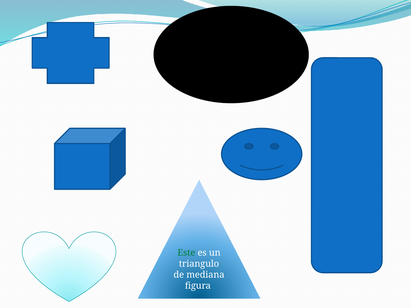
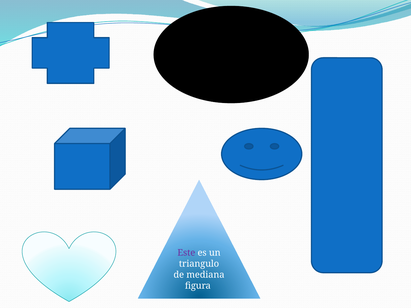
Este colour: green -> purple (186, 253)
